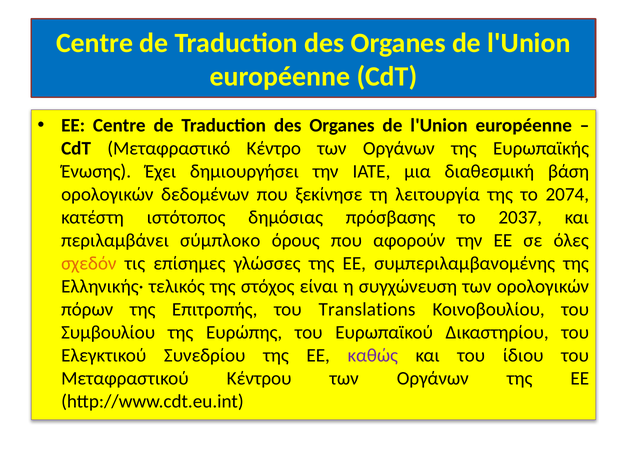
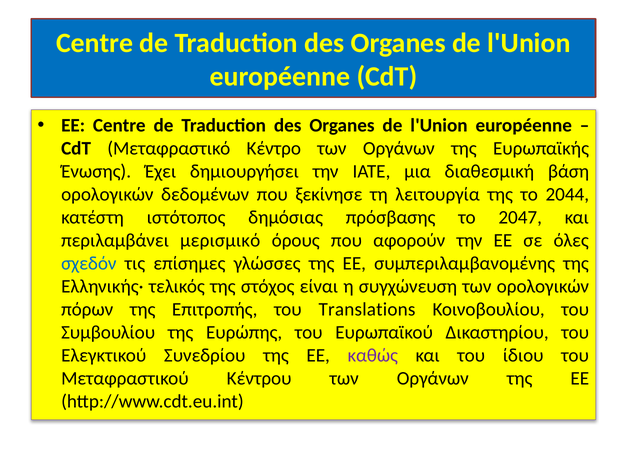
2074: 2074 -> 2044 (567, 195)
2037: 2037 -> 2047 (520, 218)
σύμπλοκο: σύμπλοκο -> μερισμικό (220, 241)
σχεδόν colour: orange -> blue (89, 264)
